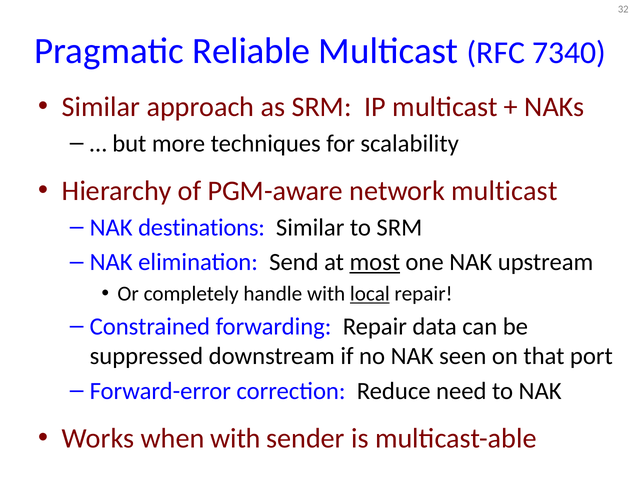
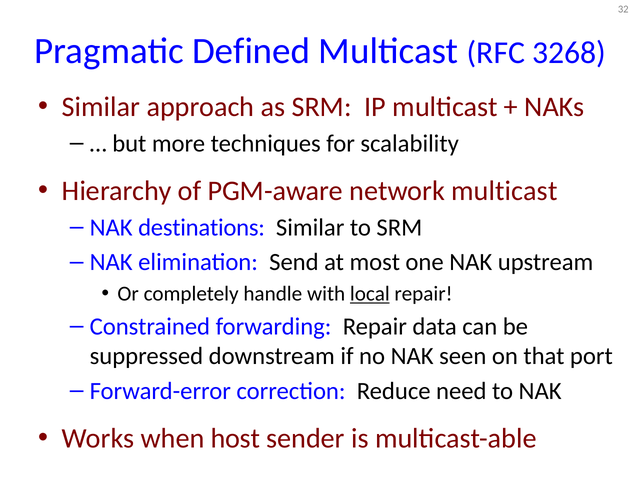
Reliable: Reliable -> Defined (251, 51)
7340: 7340 -> 3268 (569, 53)
most underline: present -> none (375, 262)
when with: with -> host (235, 438)
